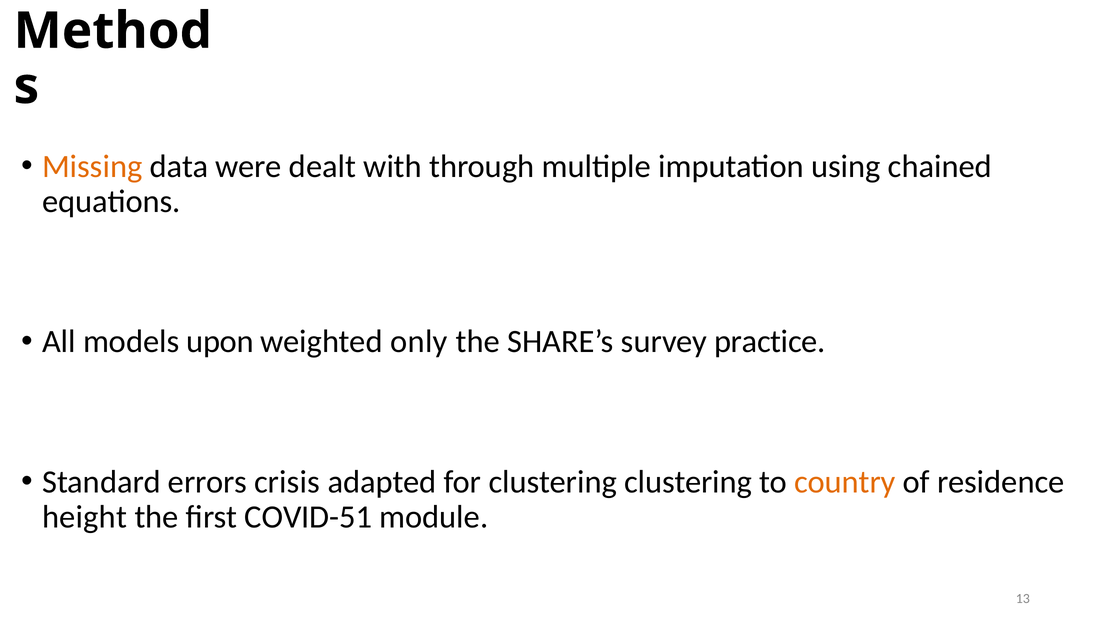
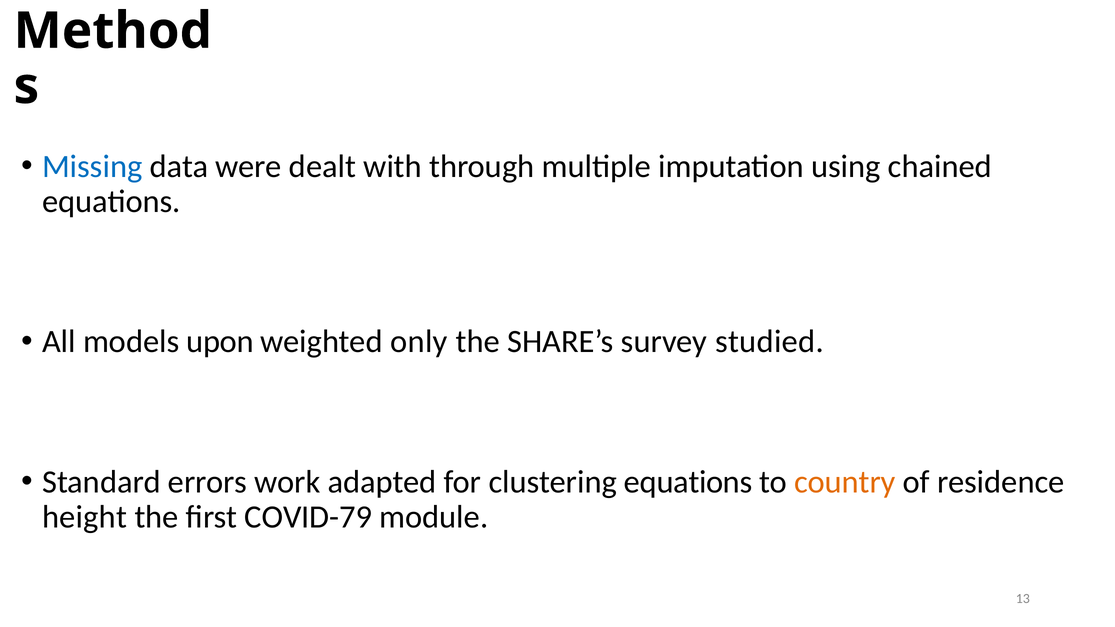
Missing colour: orange -> blue (92, 166)
practice: practice -> studied (769, 342)
crisis: crisis -> work (287, 482)
clustering clustering: clustering -> equations (688, 482)
COVID-51: COVID-51 -> COVID-79 (308, 517)
